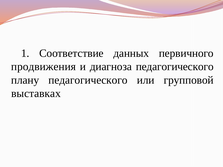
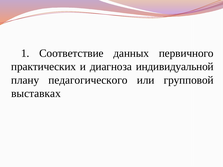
продвижения: продвижения -> практических (44, 67)
диагноза педагогического: педагогического -> индивидуальной (175, 67)
